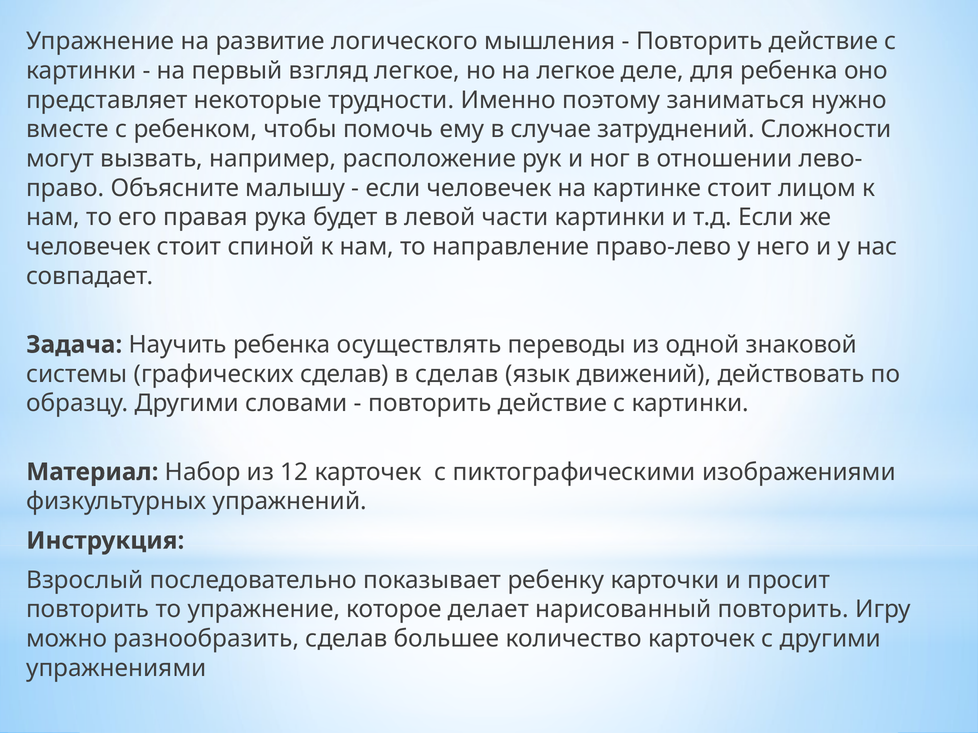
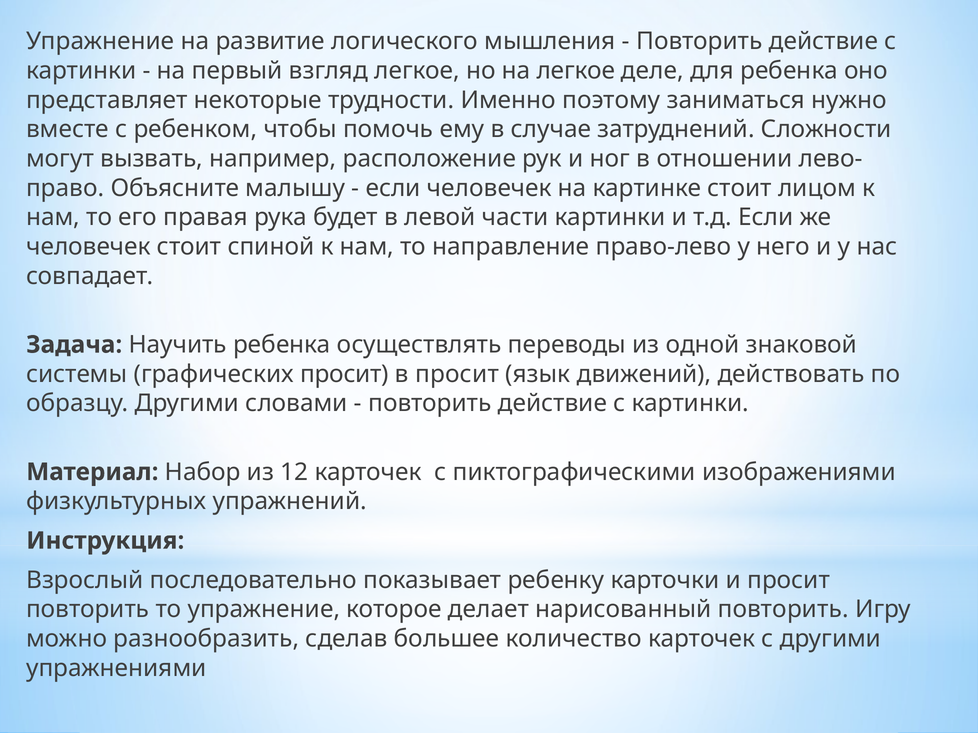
графических сделав: сделав -> просит (344, 374)
в сделав: сделав -> просит (457, 374)
